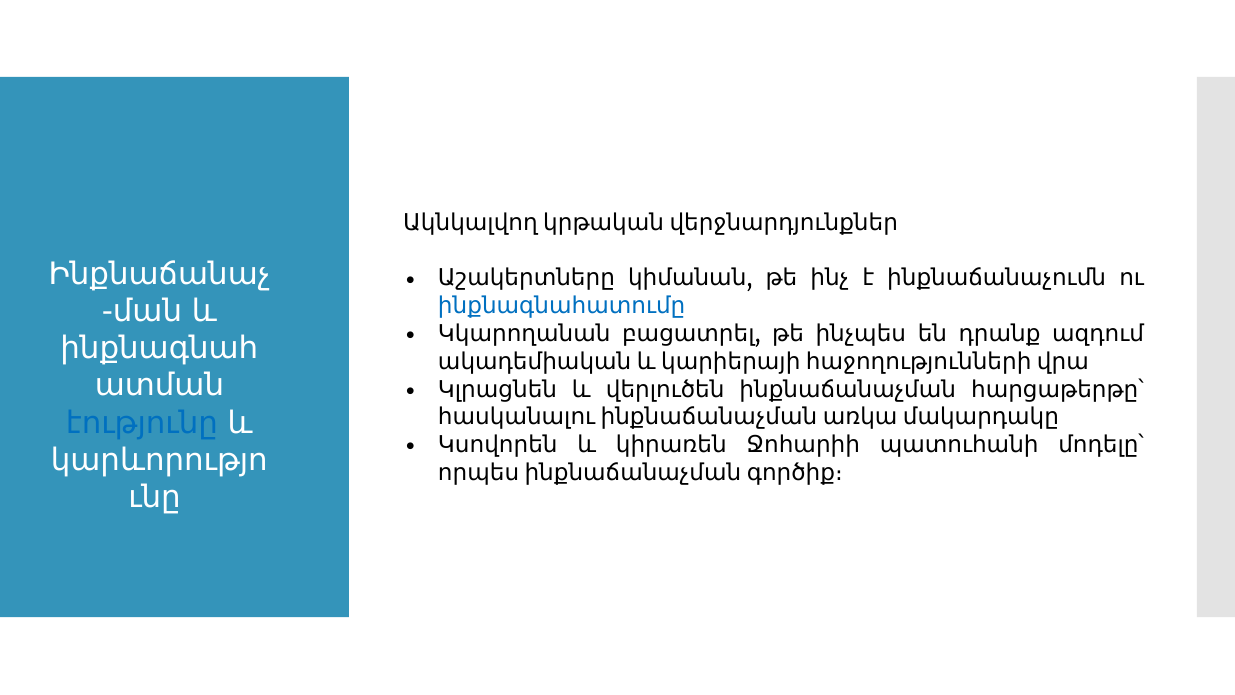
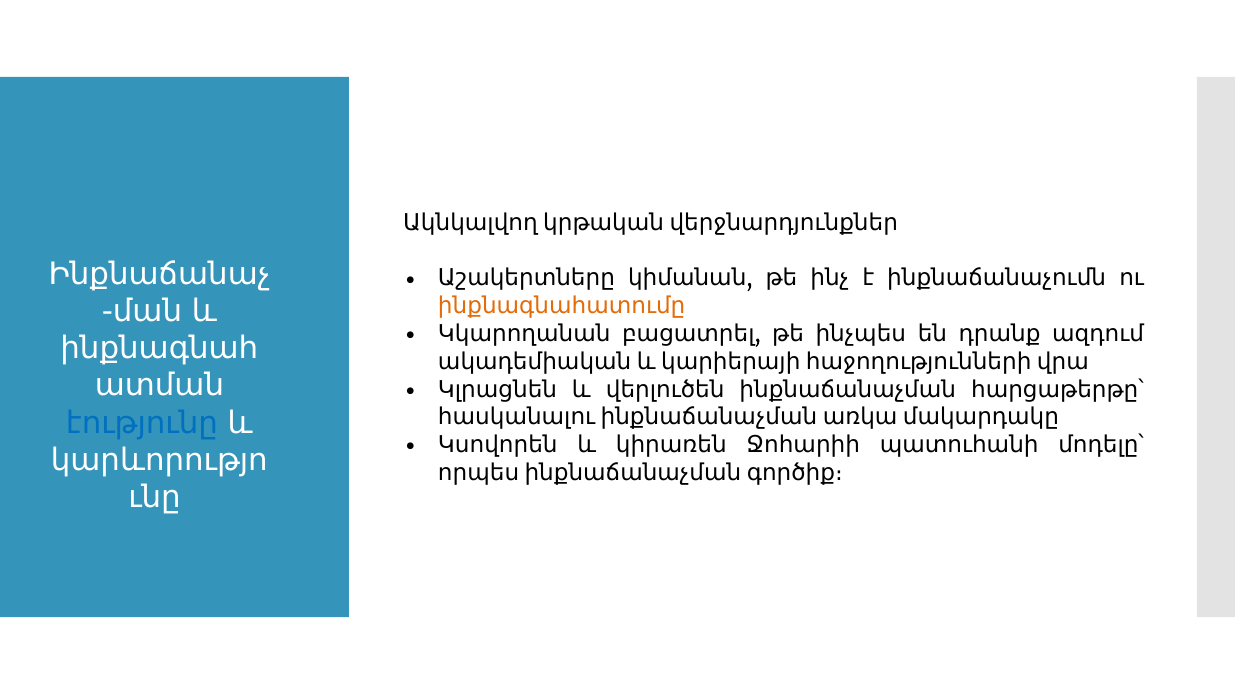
ինքնագնահատումը colour: blue -> orange (562, 306)
